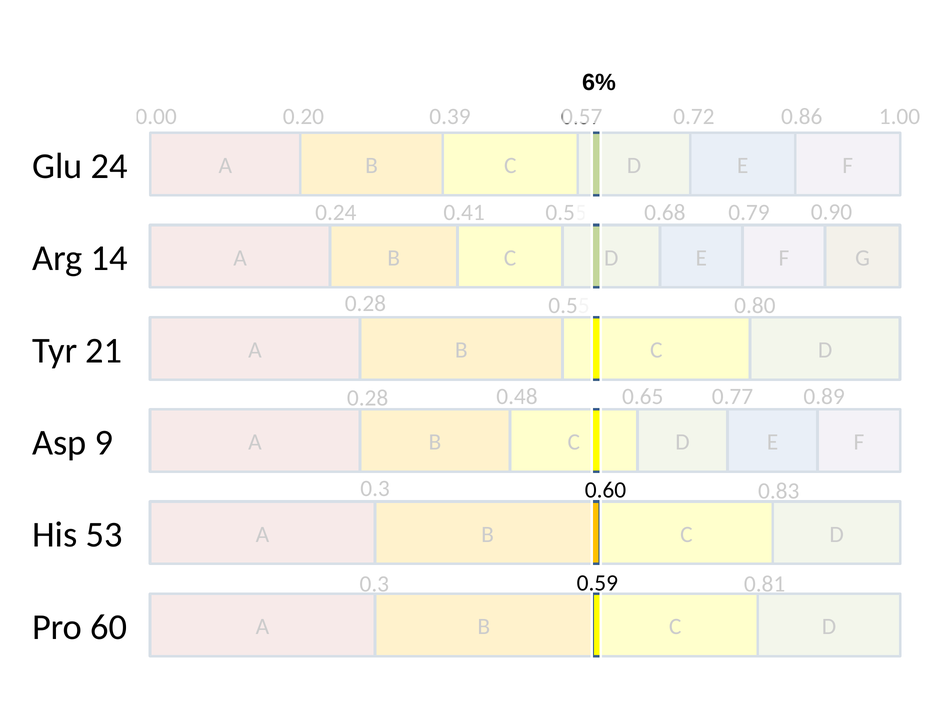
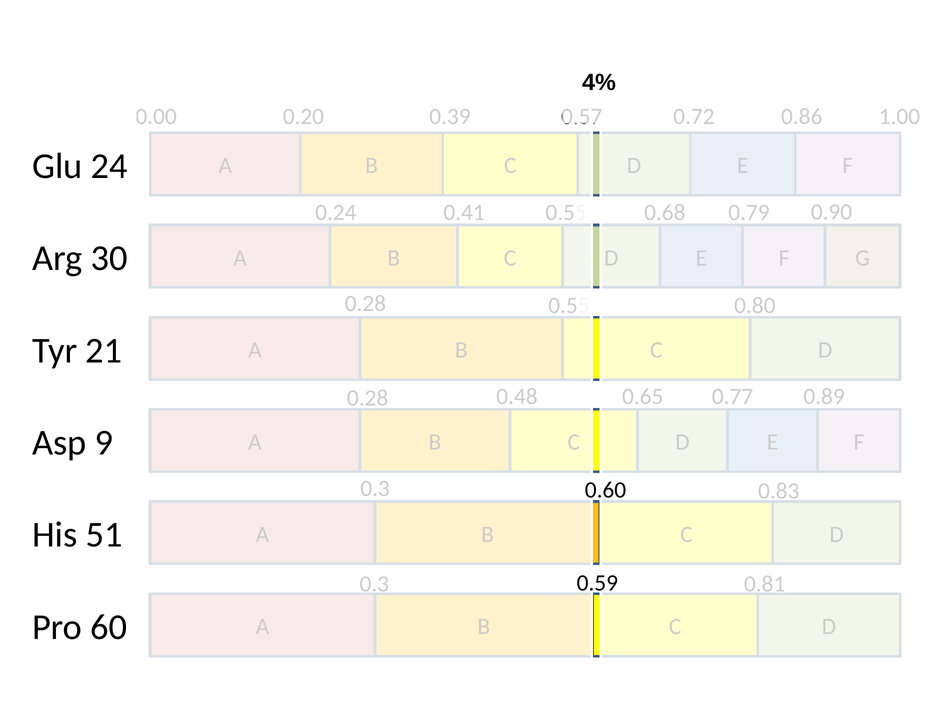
6%: 6% -> 4% (599, 83)
14: 14 -> 30 (109, 258)
53: 53 -> 51 (104, 535)
